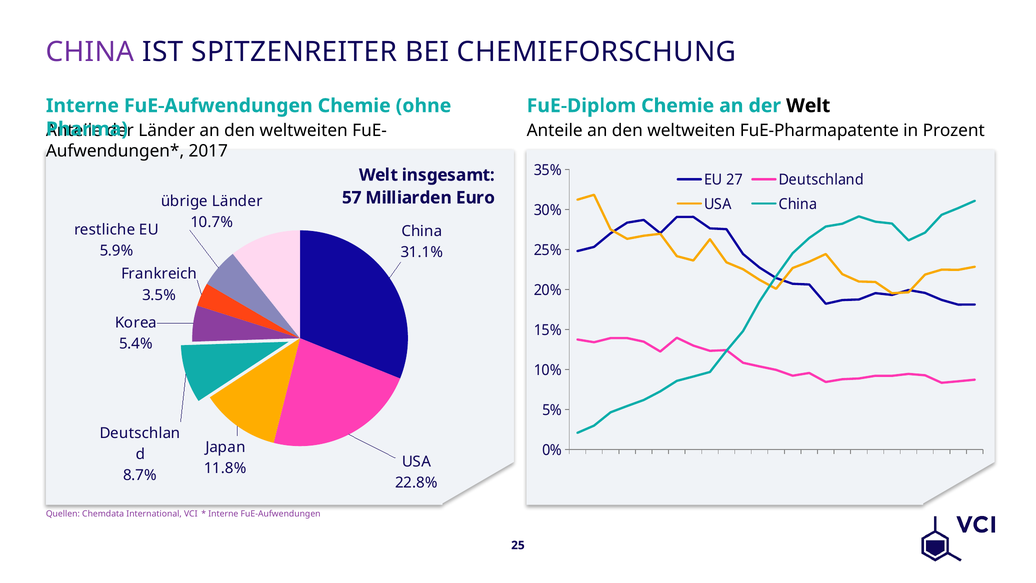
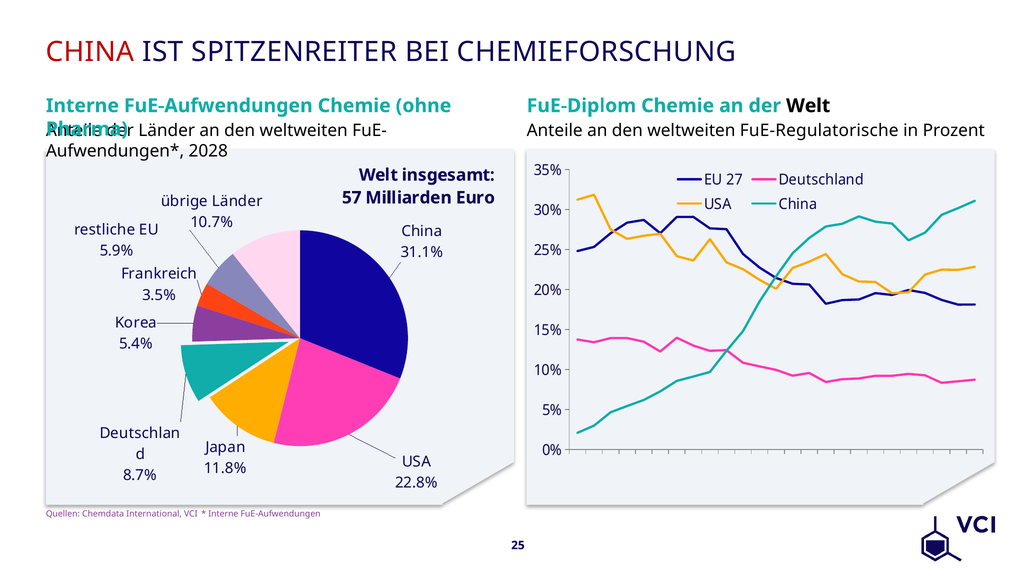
CHINA colour: purple -> red (90, 52)
FuE-Pharmapatente: FuE-Pharmapatente -> FuE-Regulatorische (819, 130)
2017: 2017 -> 2028 (208, 151)
